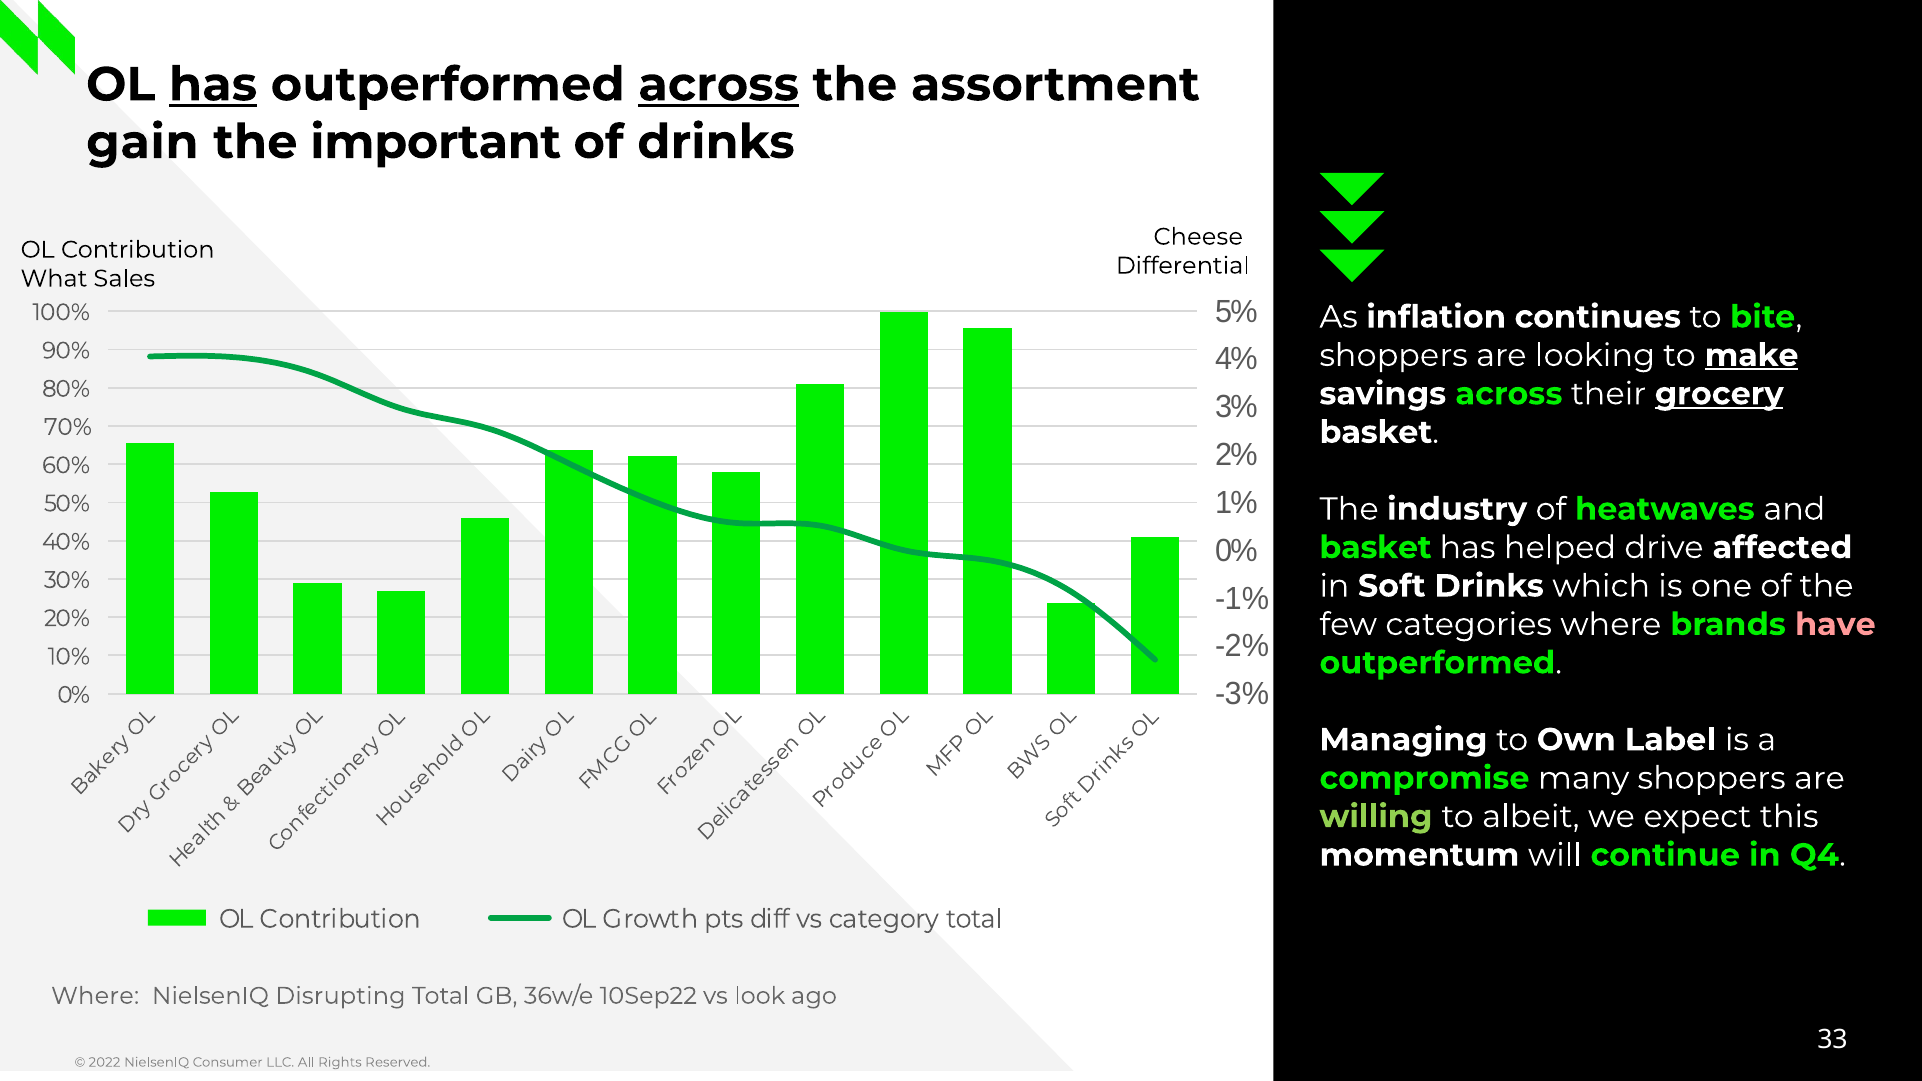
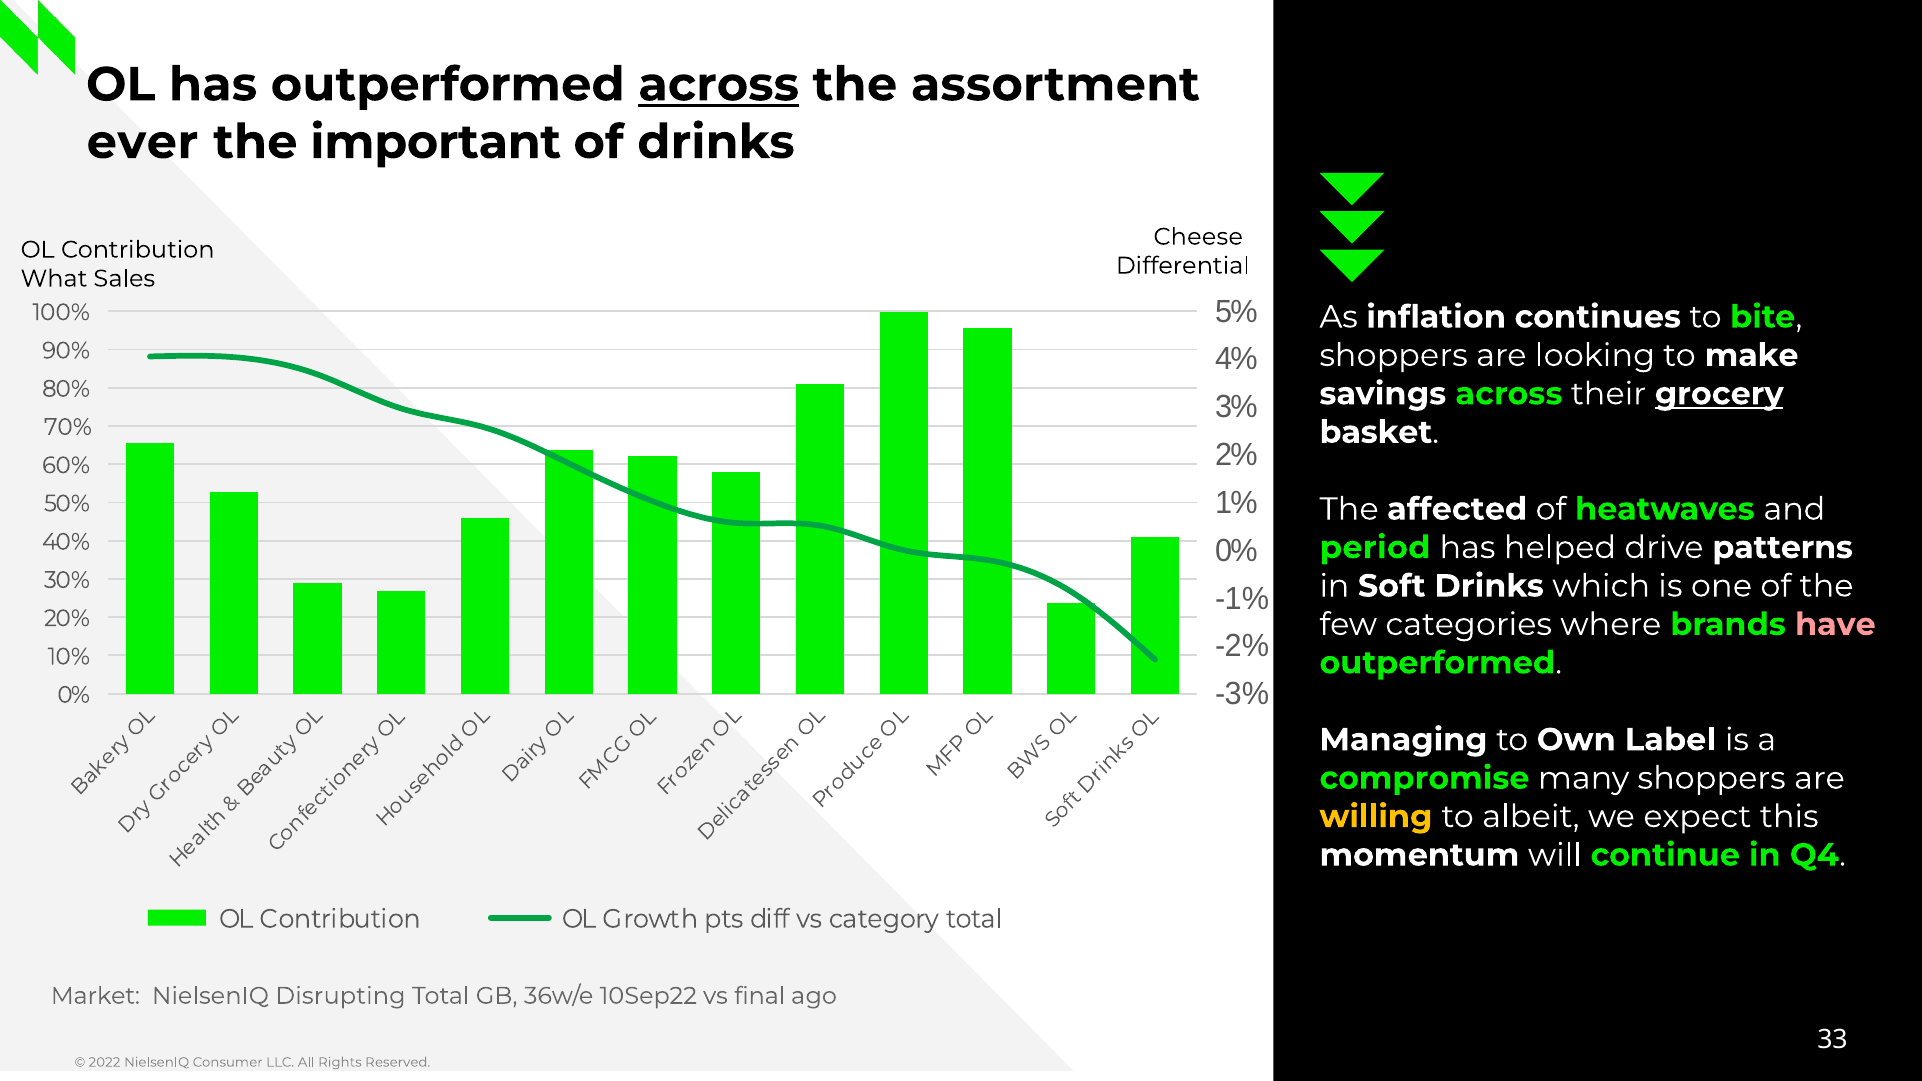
has underline: present -> none (213, 85)
gain: gain -> ever (142, 142)
make underline: present -> none (1752, 355)
industry: industry -> affected (1457, 509)
basket: basket -> period (1375, 548)
affected: affected -> patterns (1783, 548)
willing colour: light green -> yellow (1376, 817)
Where: Where -> Market (95, 996)
look: look -> final (760, 996)
